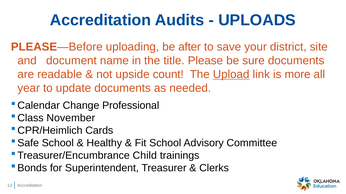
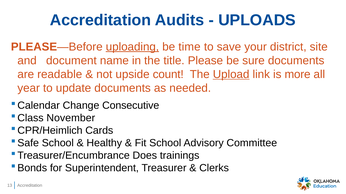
uploading underline: none -> present (132, 47)
after: after -> time (189, 47)
Professional: Professional -> Consecutive (131, 106)
Child: Child -> Does (145, 156)
